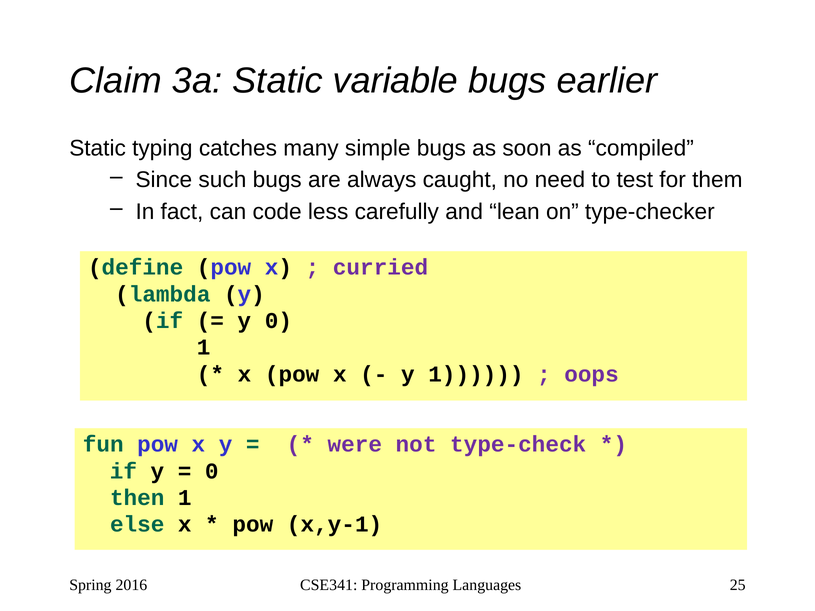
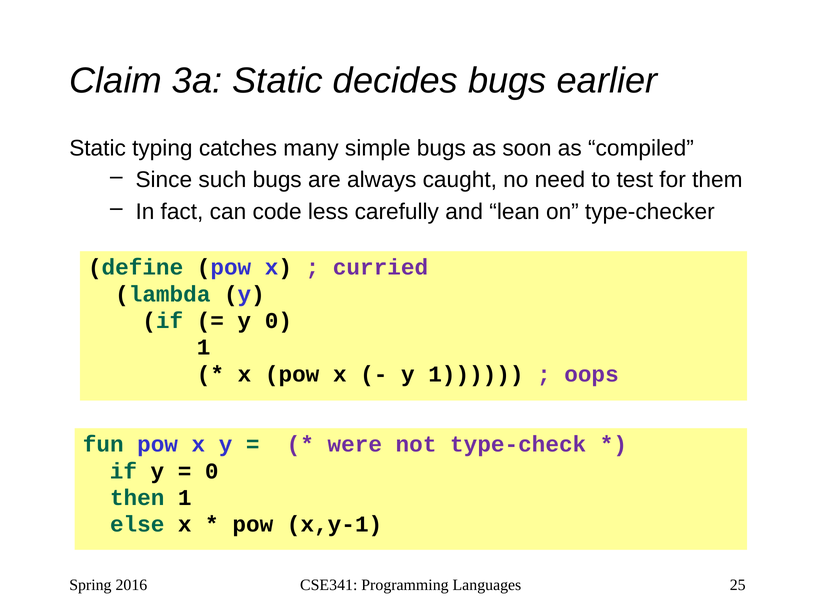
variable: variable -> decides (395, 81)
